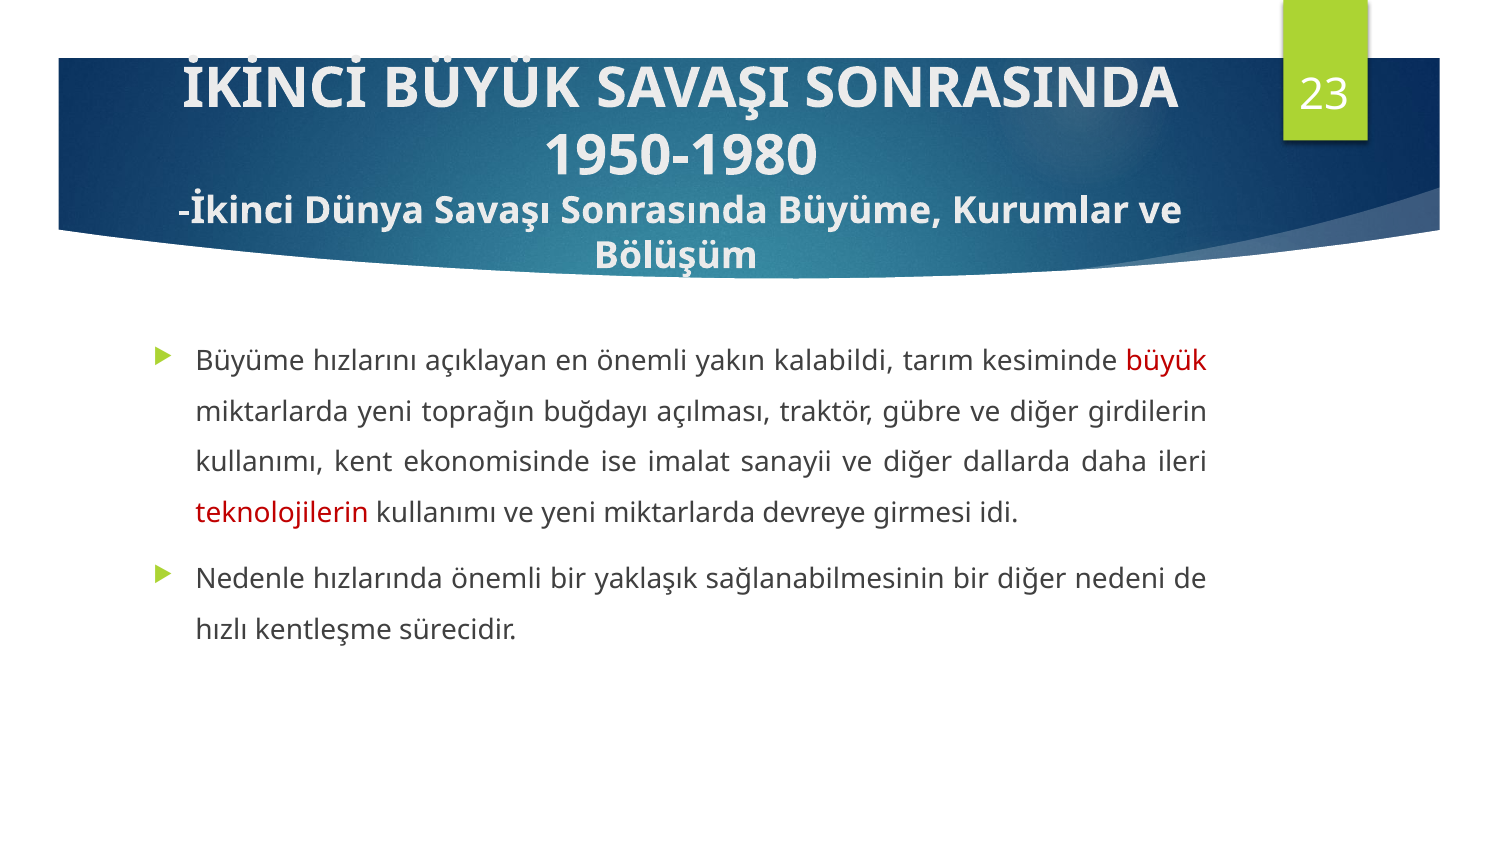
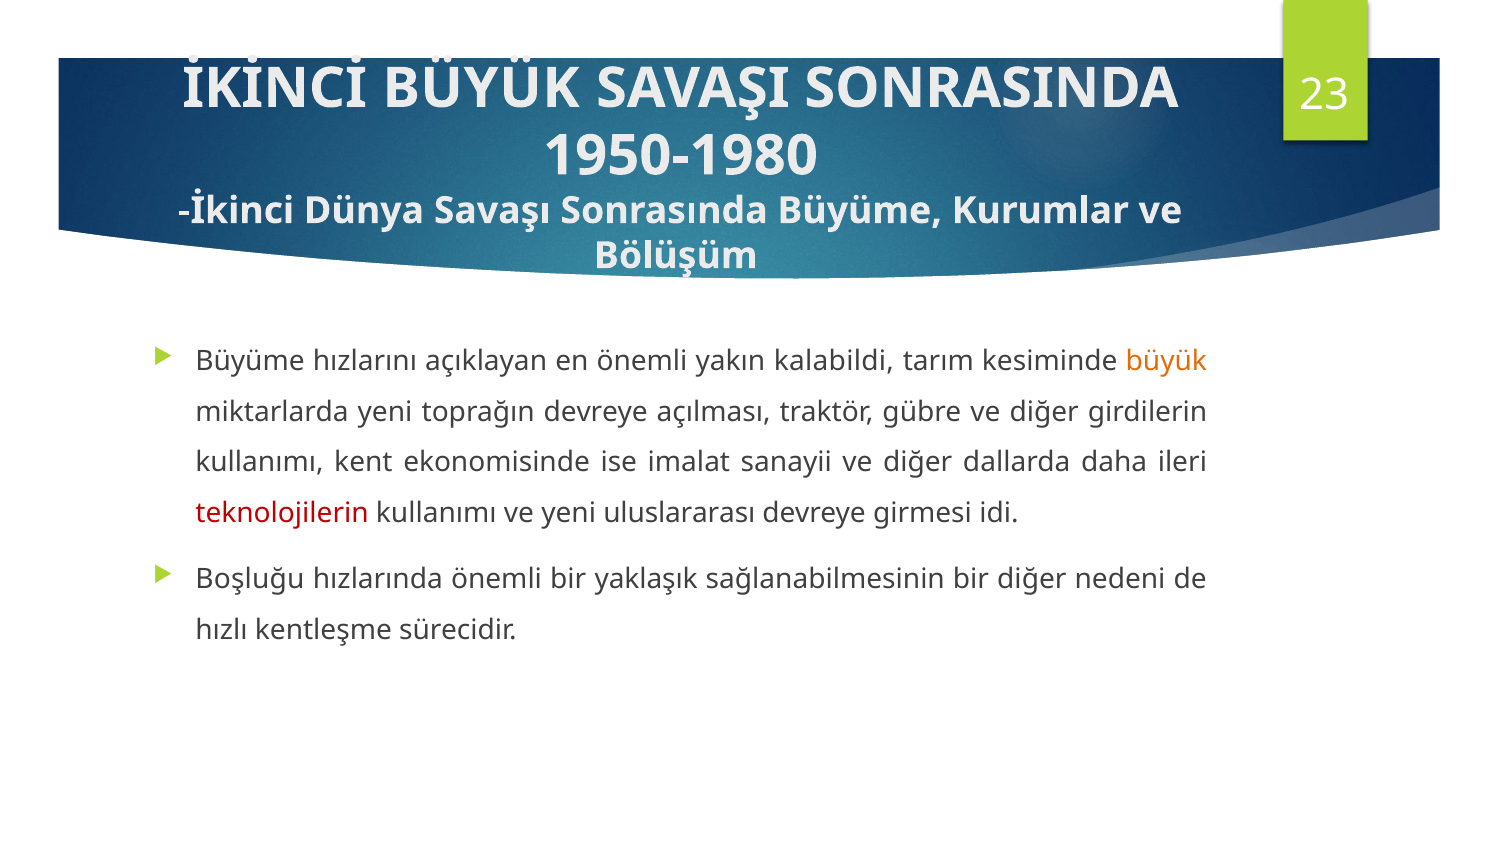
büyük colour: red -> orange (1166, 361)
toprağın buğdayı: buğdayı -> devreye (596, 412)
yeni miktarlarda: miktarlarda -> uluslararası (679, 513)
Nedenle: Nedenle -> Boşluğu (250, 579)
